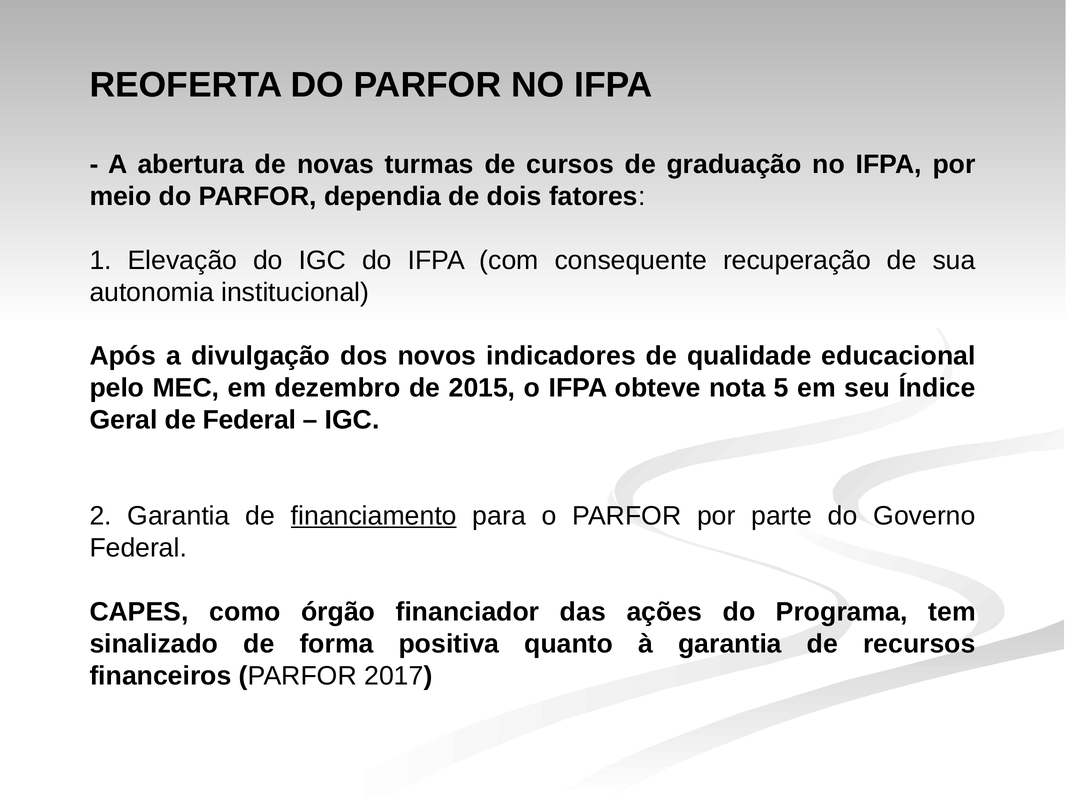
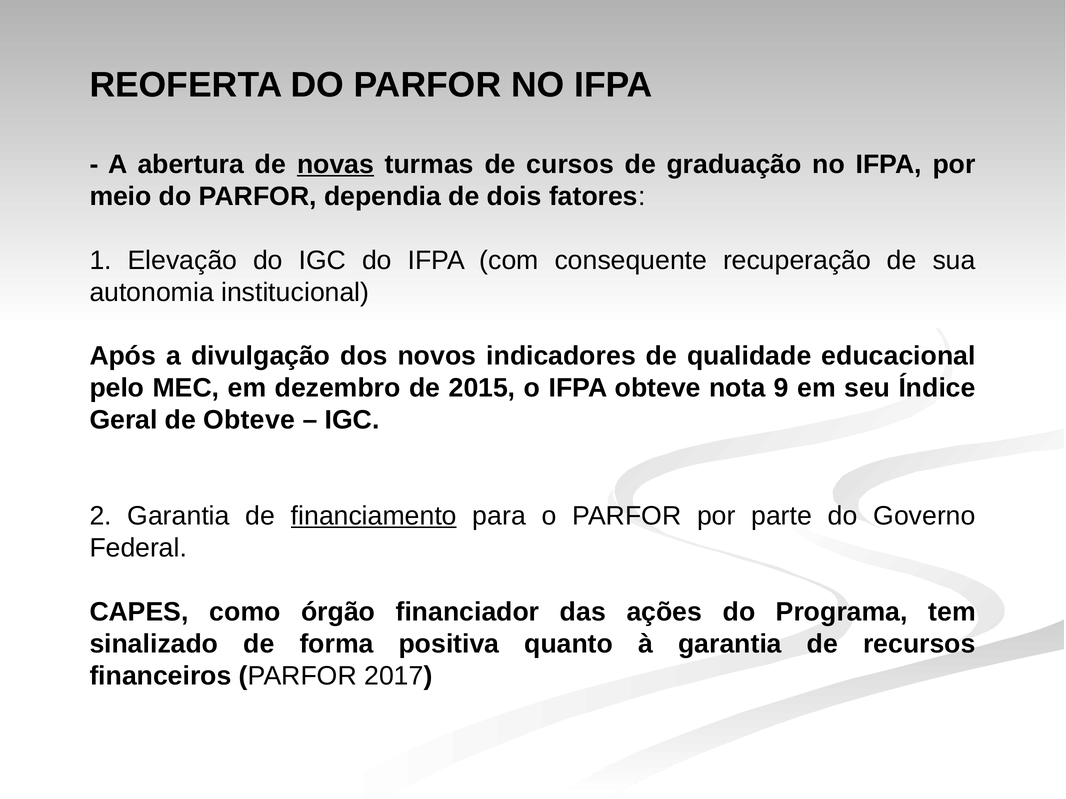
novas underline: none -> present (335, 164)
5: 5 -> 9 (781, 388)
de Federal: Federal -> Obteve (249, 420)
